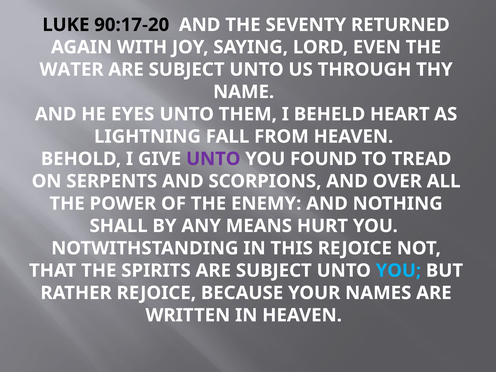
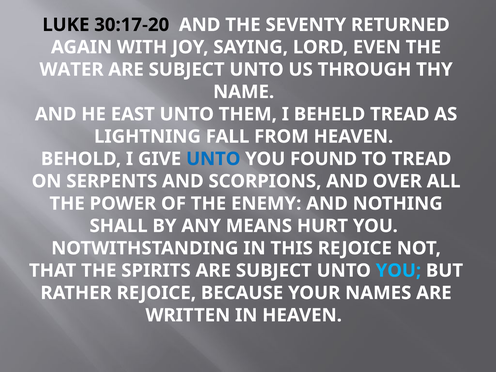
90:17-20: 90:17-20 -> 30:17-20 (132, 25)
EYES: EYES -> EAST (133, 114)
BEHELD HEART: HEART -> TREAD (400, 114)
UNTO colour: purple -> blue (213, 159)
